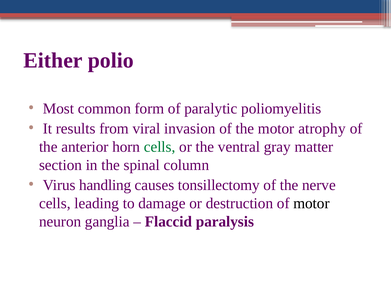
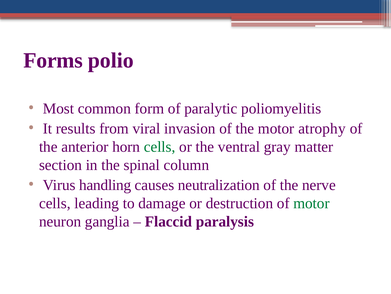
Either: Either -> Forms (53, 60)
tonsillectomy: tonsillectomy -> neutralization (219, 185)
motor colour: black -> green (311, 203)
